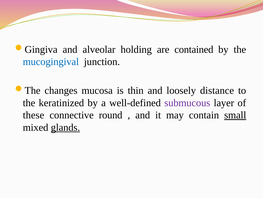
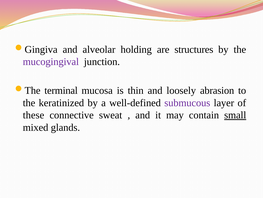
contained: contained -> structures (194, 49)
mucogingival colour: blue -> purple (51, 62)
changes: changes -> terminal (61, 90)
distance: distance -> abrasion (217, 90)
round: round -> sweat (111, 115)
glands underline: present -> none (65, 127)
